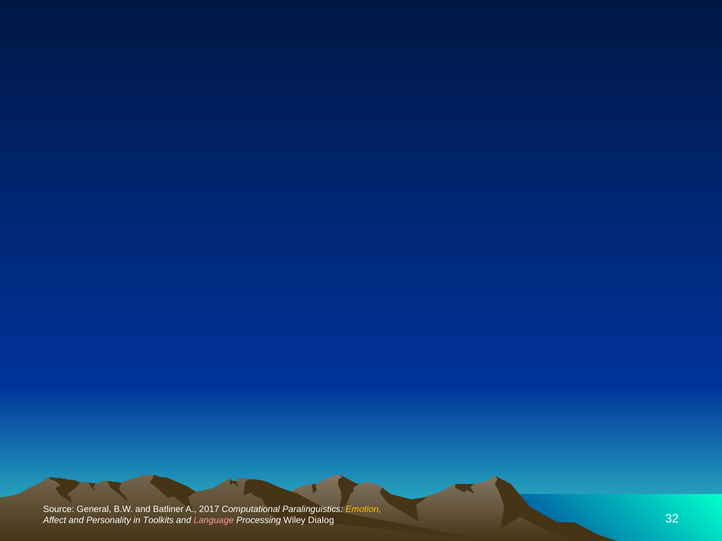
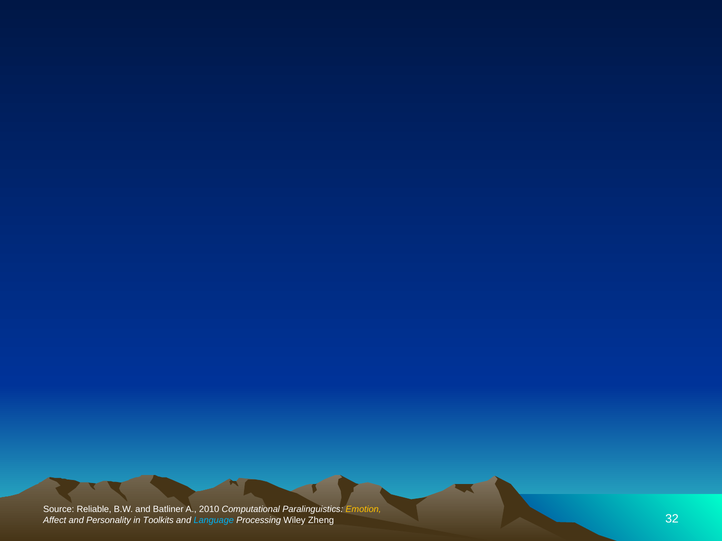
General: General -> Reliable (94, 510)
2017: 2017 -> 2010 (209, 510)
Language colour: pink -> light blue (214, 521)
Dialog: Dialog -> Zheng (321, 521)
